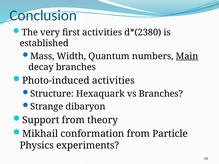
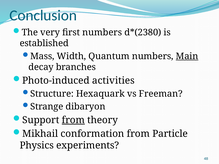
first activities: activities -> numbers (102, 32)
vs Branches: Branches -> Freeman (161, 94)
from underline: none -> present (73, 120)
